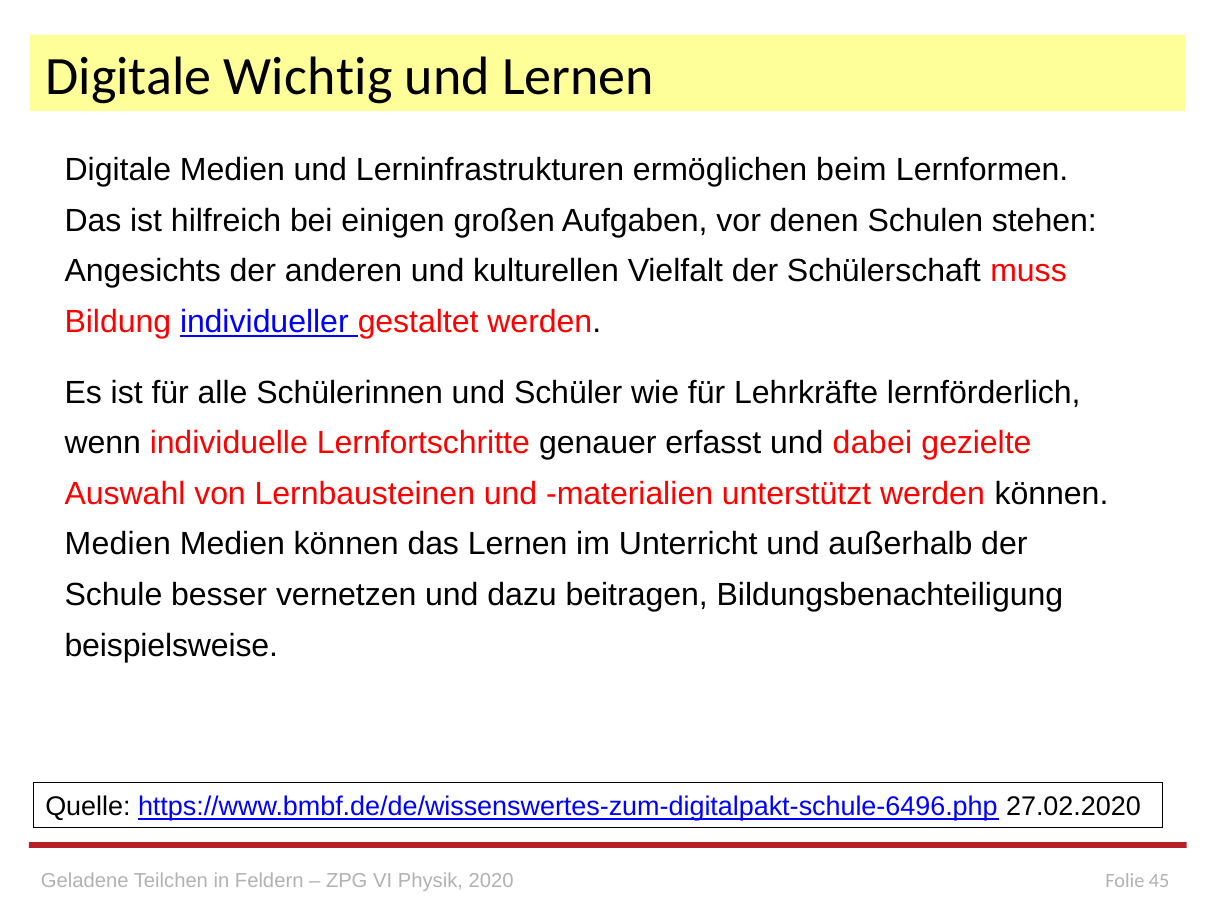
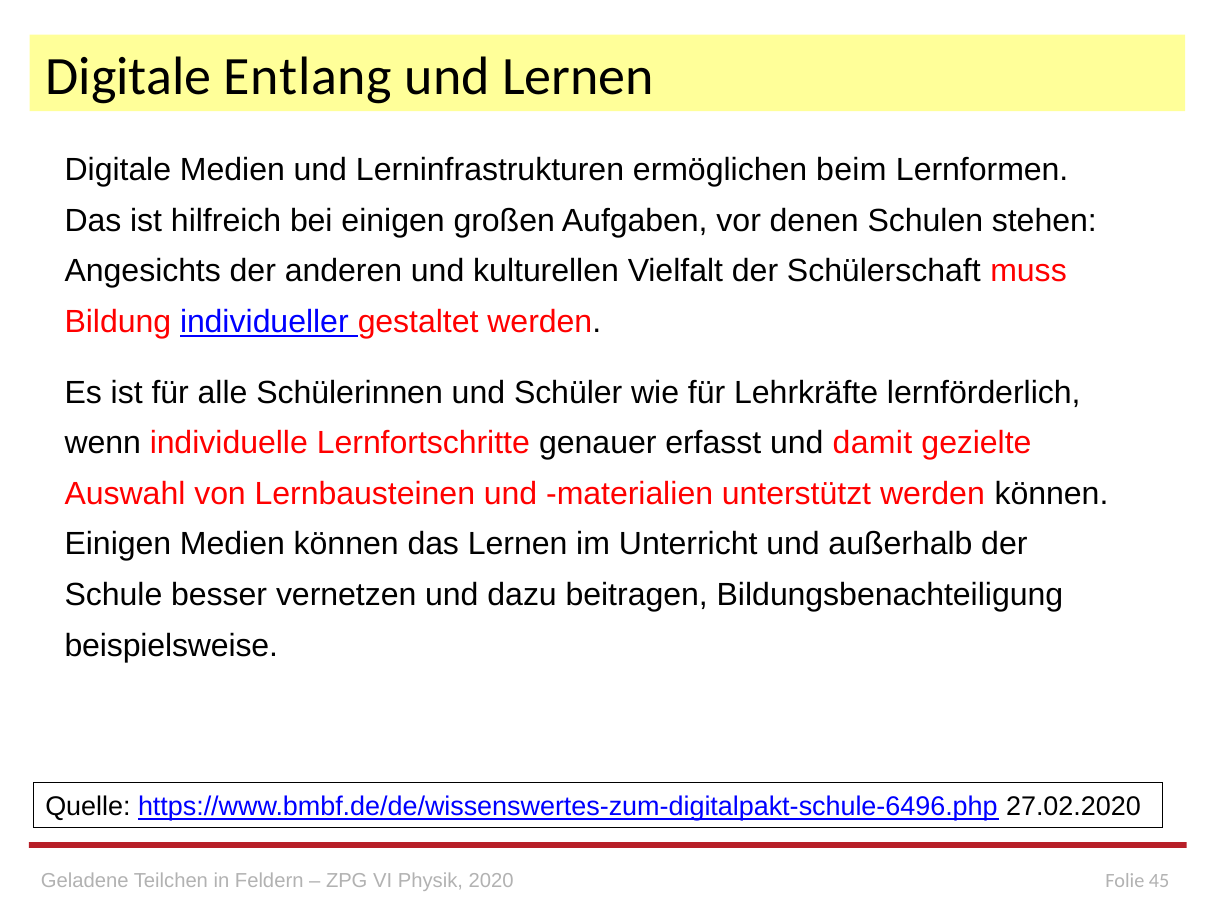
Wichtig: Wichtig -> Entlang (308, 77)
dabei: dabei -> damit (872, 443)
Medien: Medien -> Einigen (118, 544)
